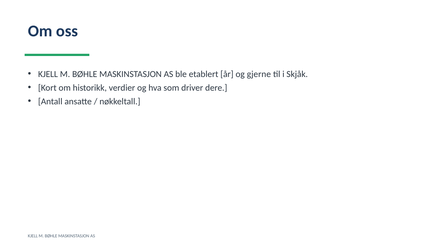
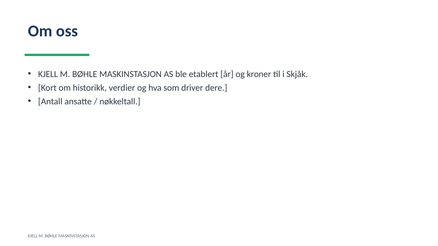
gjerne: gjerne -> kroner (259, 74)
